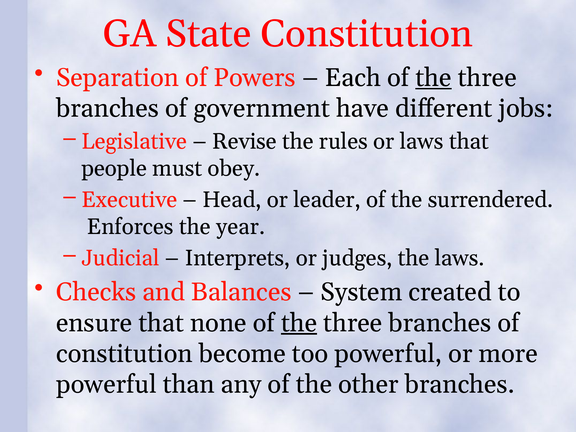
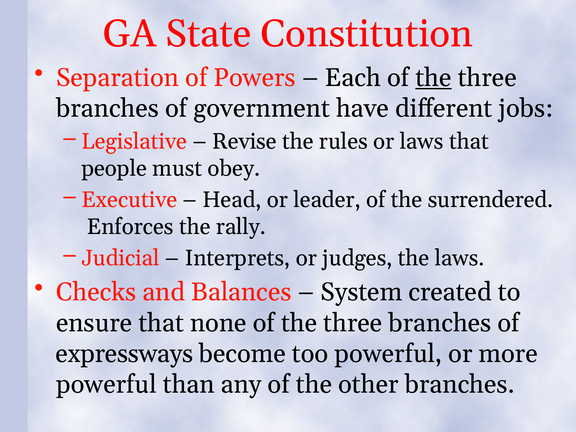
year: year -> rally (241, 227)
the underline: present -> none (299, 323)
constitution: constitution -> expressways (125, 354)
